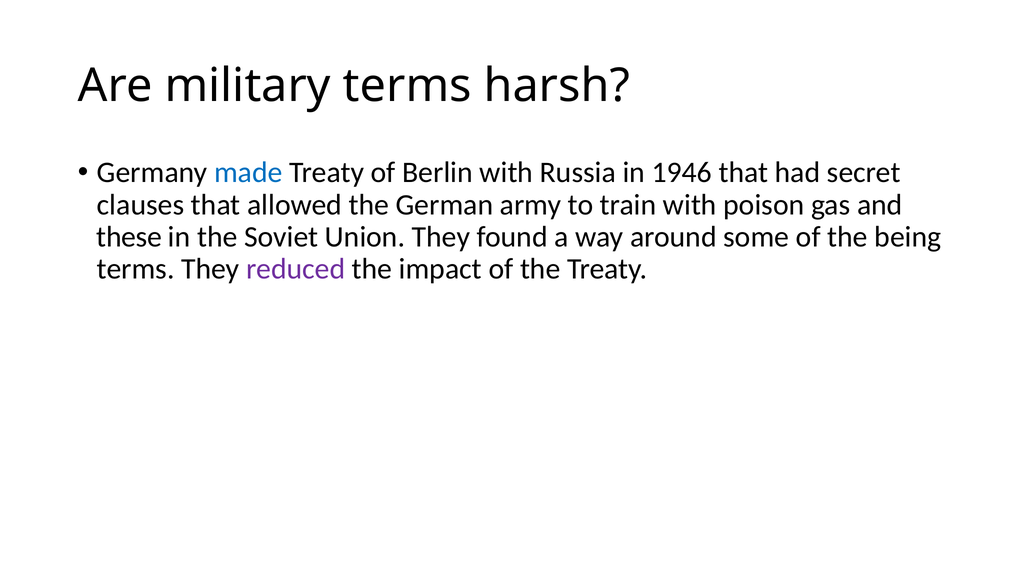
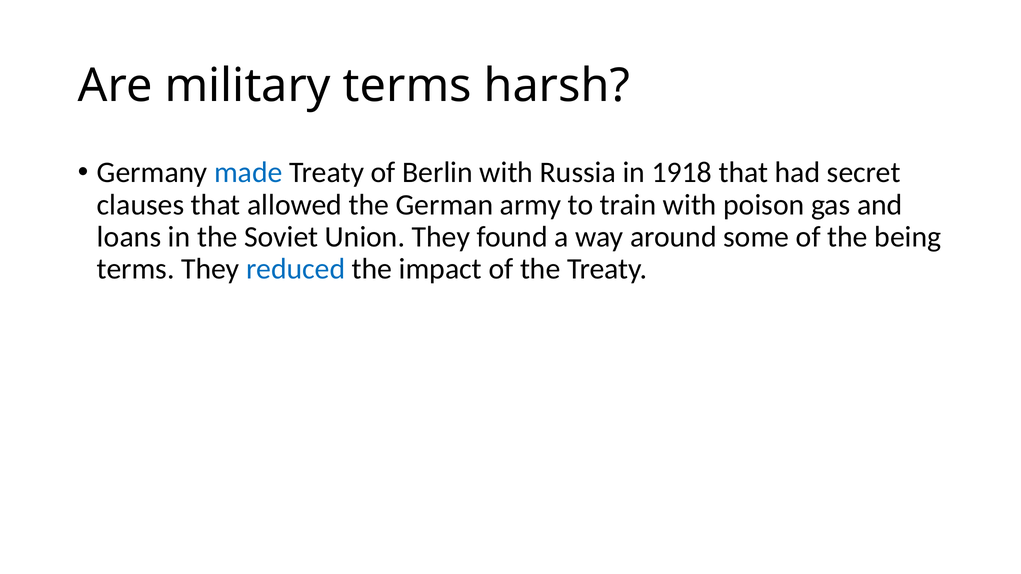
1946: 1946 -> 1918 (682, 173)
these: these -> loans (129, 237)
reduced colour: purple -> blue (296, 269)
